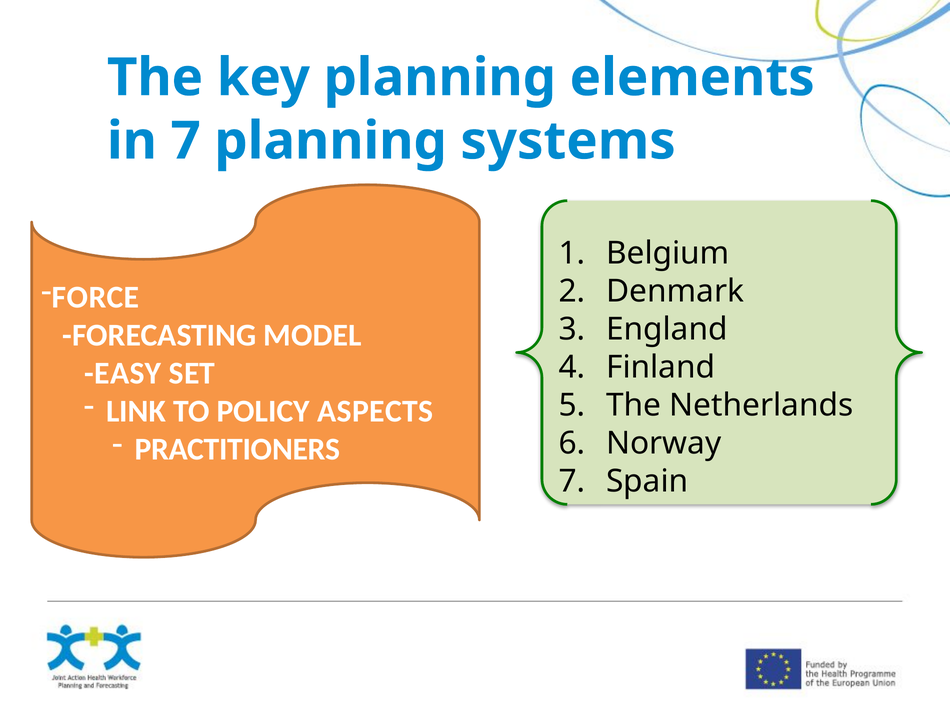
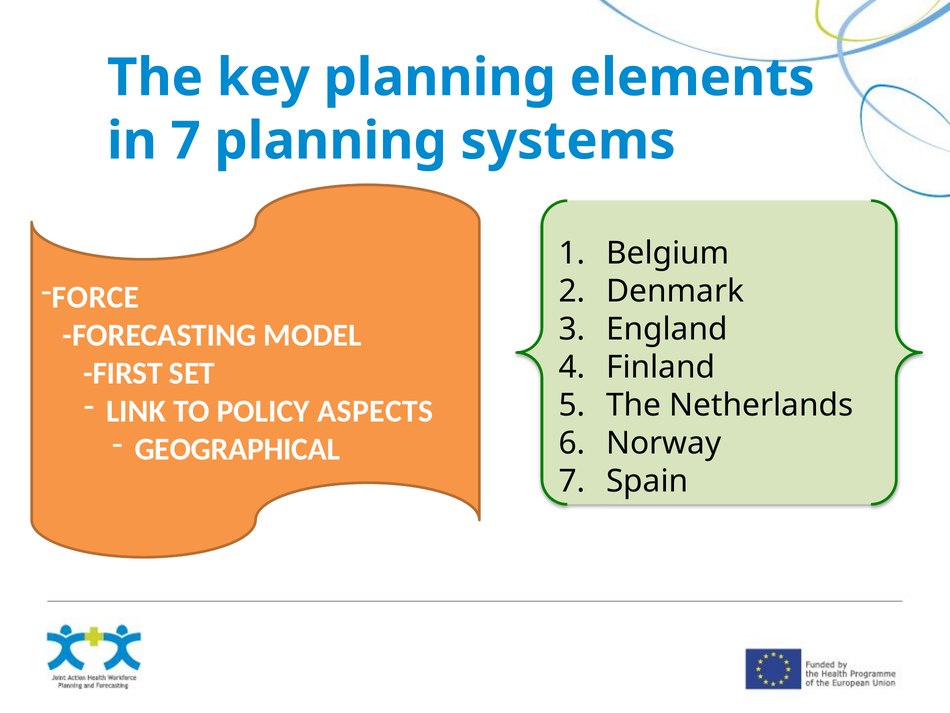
EASY: EASY -> FIRST (123, 373)
PRACTITIONERS: PRACTITIONERS -> GEOGRAPHICAL (237, 449)
